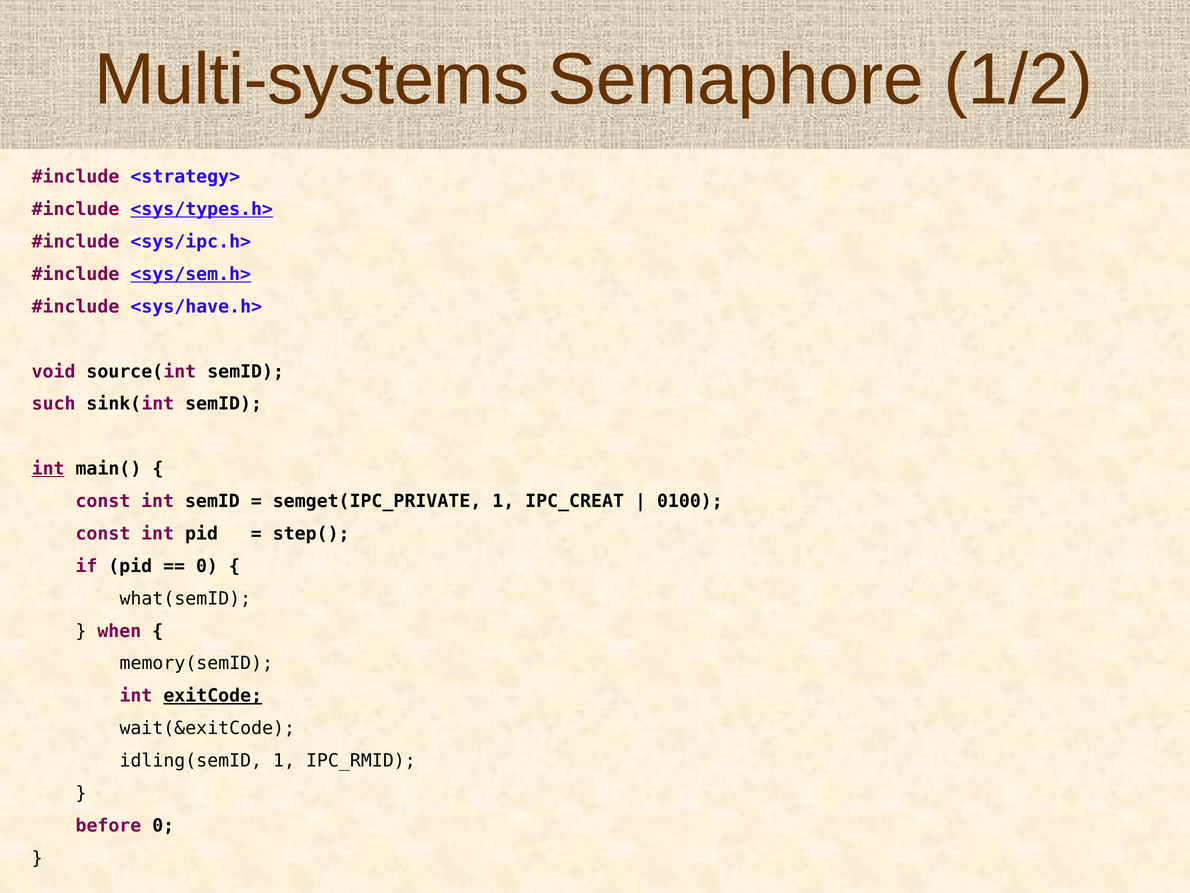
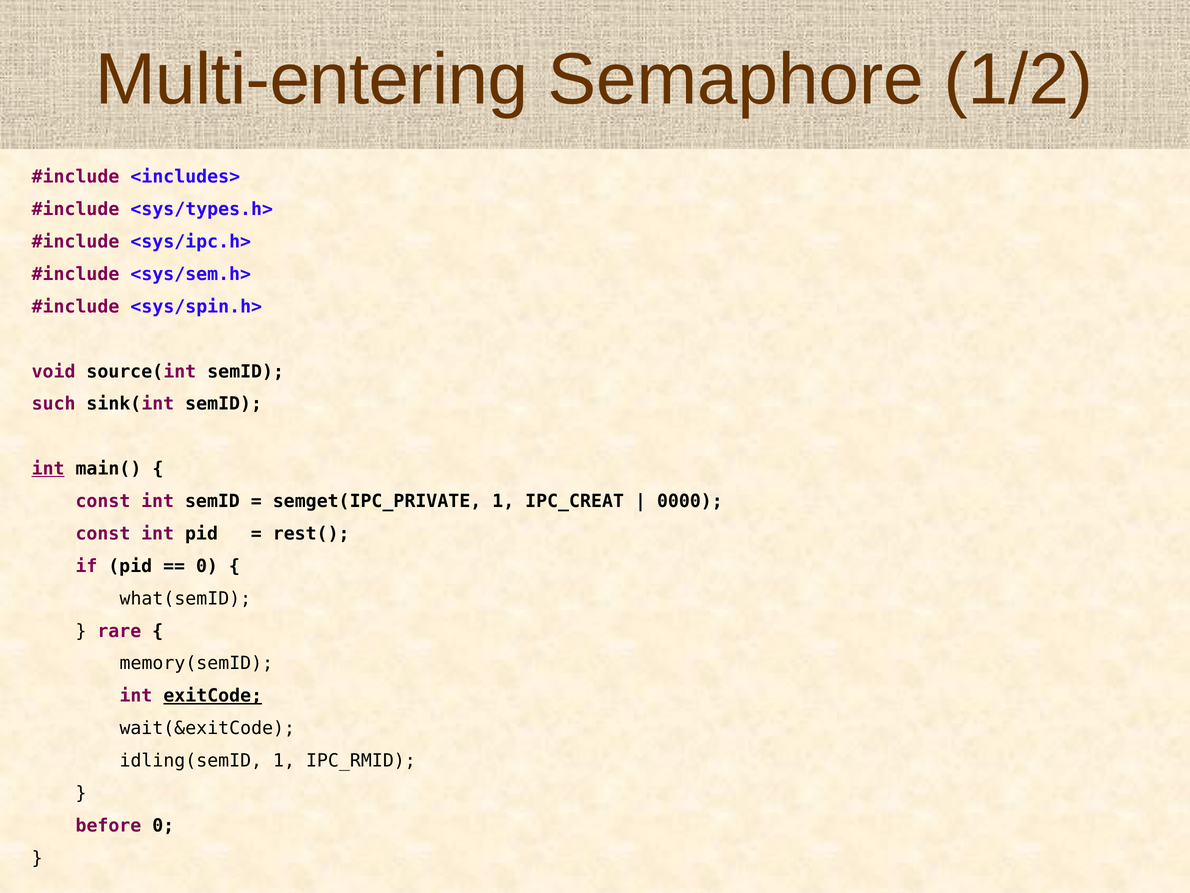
Multi-systems: Multi-systems -> Multi-entering (312, 79)
<strategy>: <strategy> -> <includes> (185, 177)
<sys/types.h> underline: present -> none (202, 209)
<sys/sem.h> underline: present -> none (191, 274)
<sys/have.h>: <sys/have.h> -> <sys/spin.h> (196, 306)
0100: 0100 -> 0000 (690, 501)
step(: step( -> rest( (311, 533)
when: when -> rare (119, 631)
